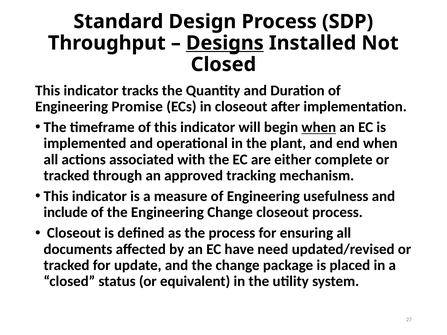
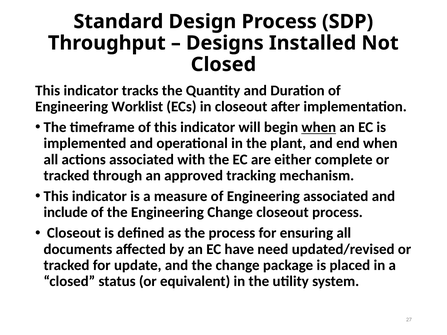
Designs underline: present -> none (225, 43)
Promise: Promise -> Worklist (137, 107)
Engineering usefulness: usefulness -> associated (336, 196)
